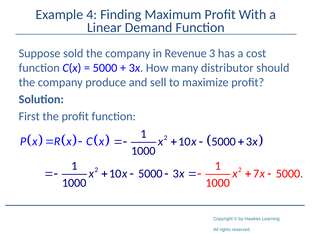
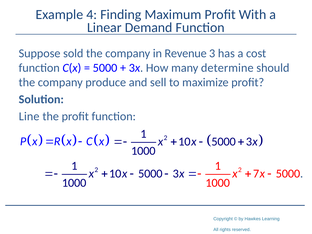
distributor: distributor -> determine (227, 68)
First: First -> Line (29, 116)
